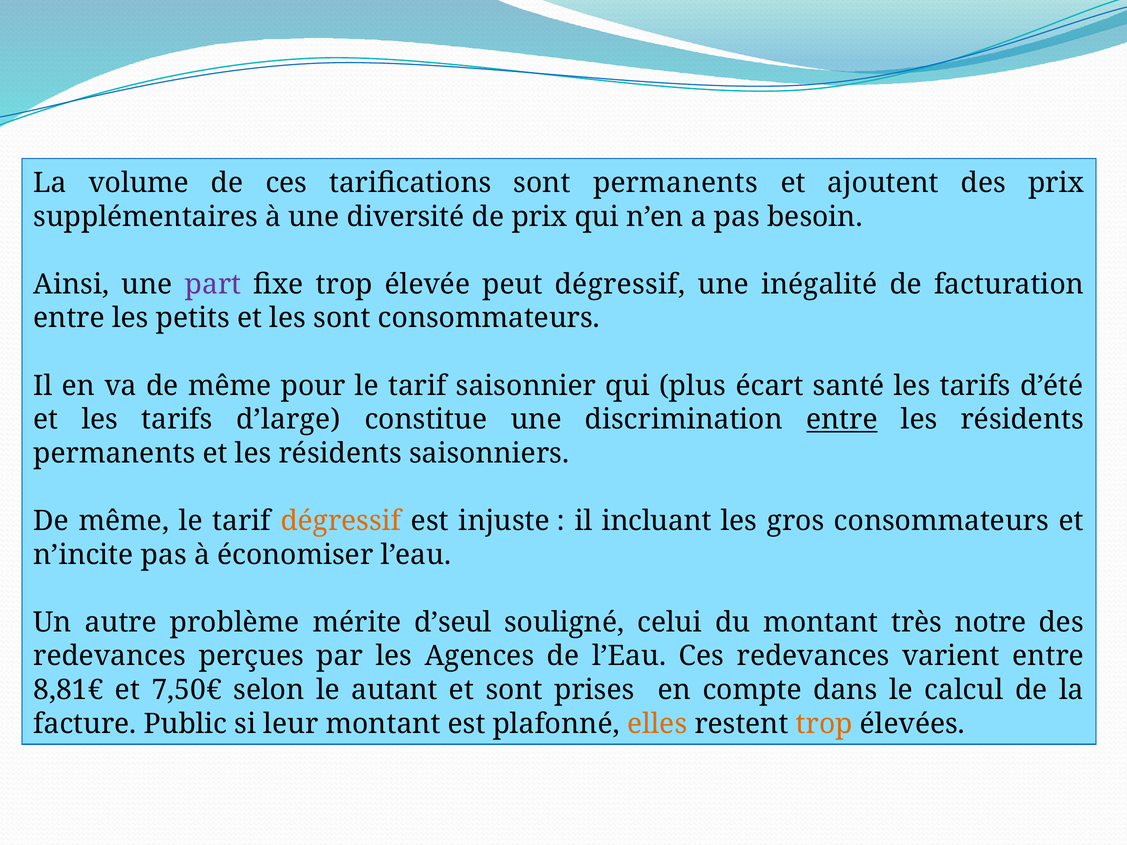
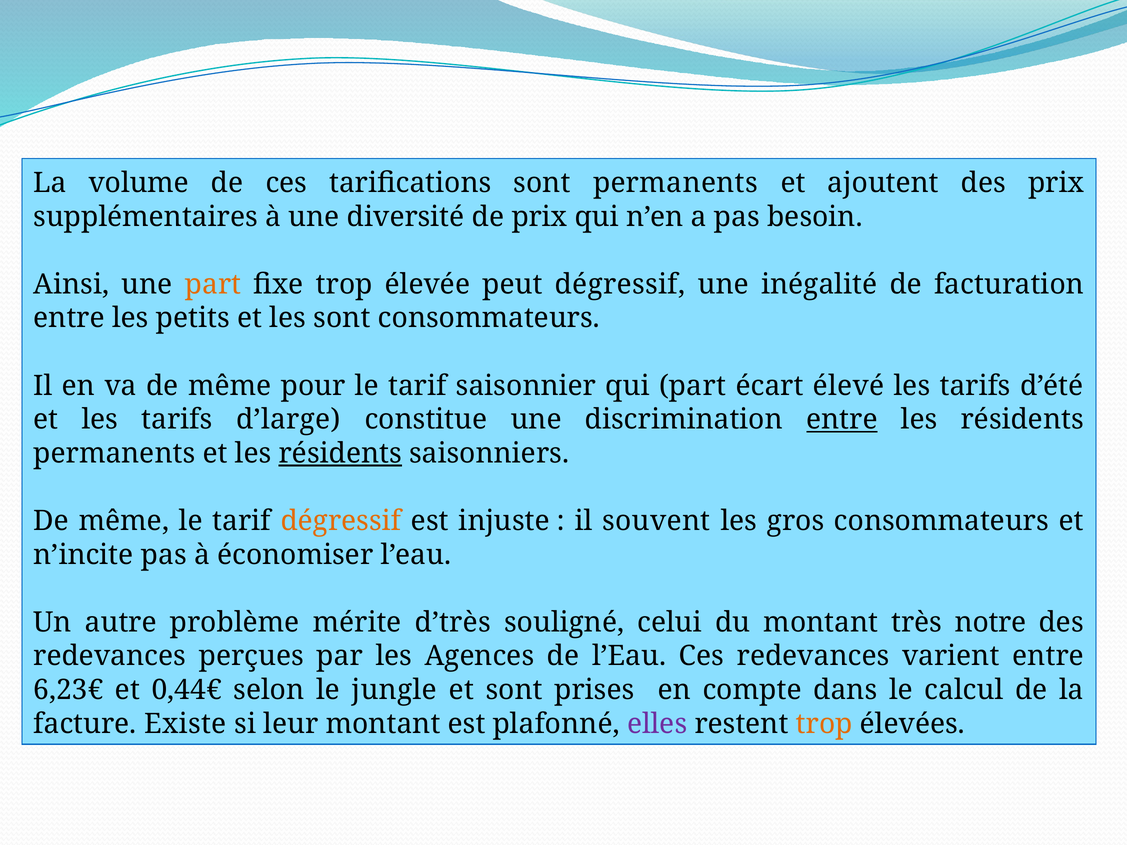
part colour: purple -> orange (213, 284)
qui plus: plus -> part (692, 386)
santé: santé -> élevé (849, 386)
résidents underline: none -> present (340, 454)
incluant: incluant -> souvent (656, 521)
d’seul: d’seul -> d’très (453, 623)
8,81€: 8,81€ -> 6,23€ (68, 690)
7,50€: 7,50€ -> 0,44€ (187, 690)
autant: autant -> jungle (394, 690)
Public: Public -> Existe (185, 724)
elles colour: orange -> purple (657, 724)
